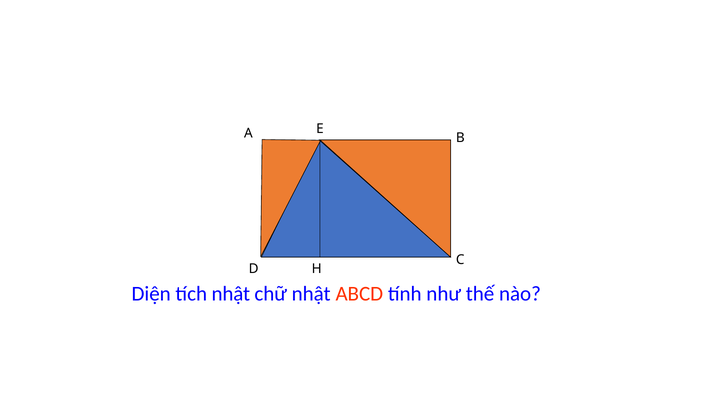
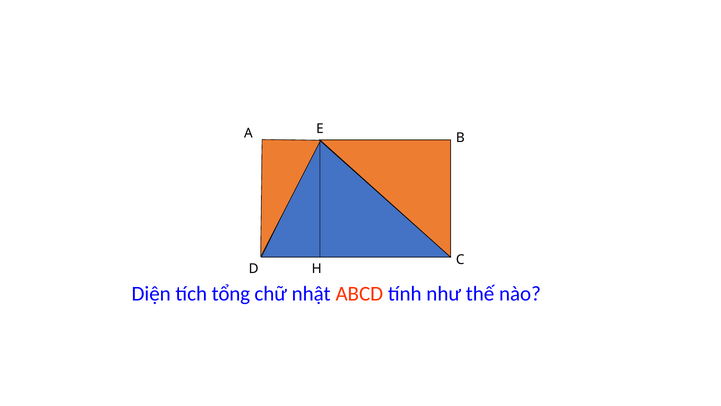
tích nhật: nhật -> tổng (231, 293)
